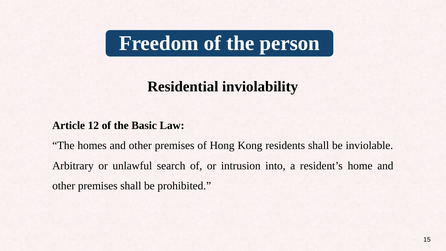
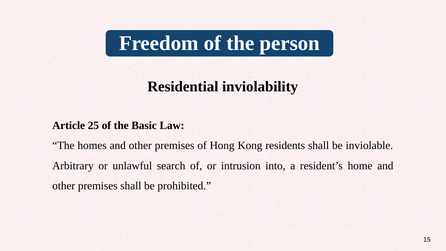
12: 12 -> 25 (93, 125)
